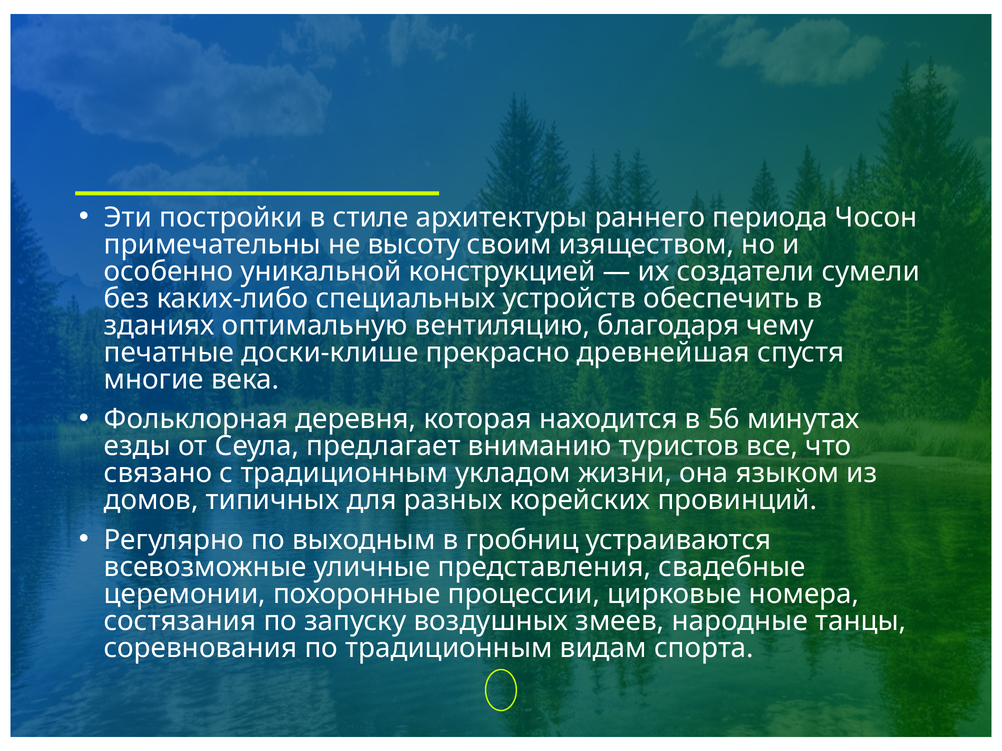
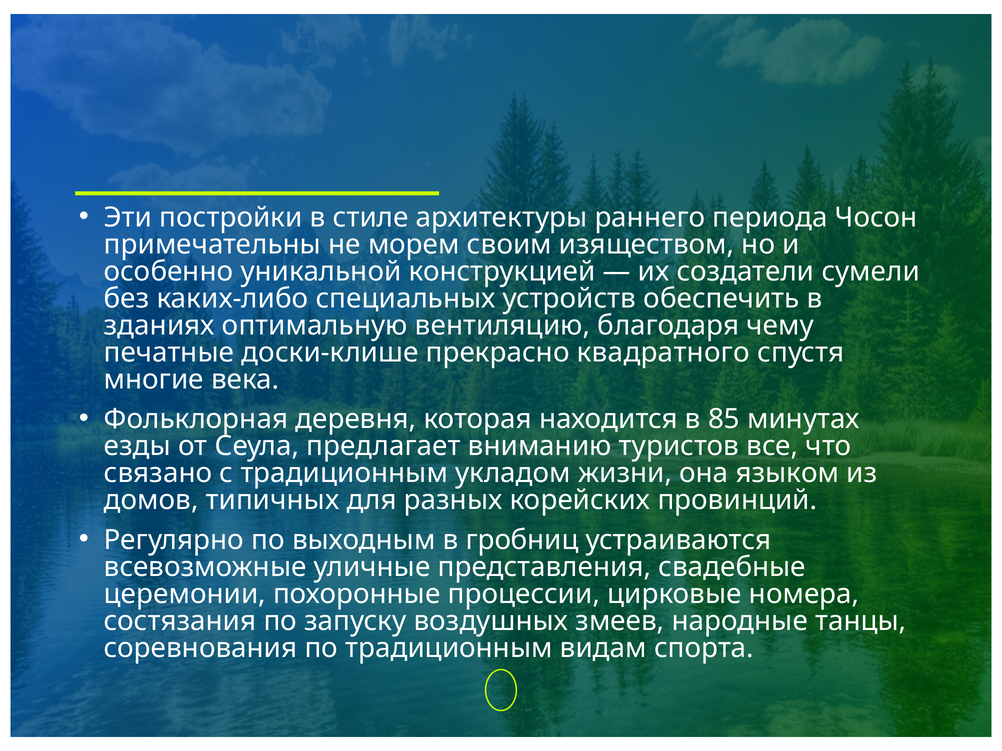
высоту: высоту -> морем (414, 245)
древнейшая: древнейшая -> квадратного (663, 353)
56: 56 -> 85 (724, 419)
